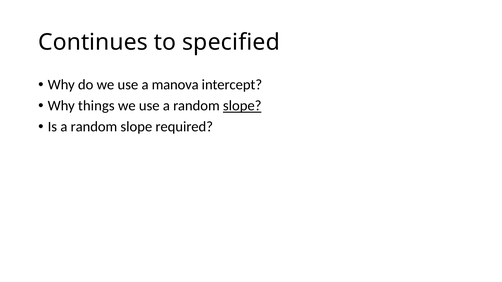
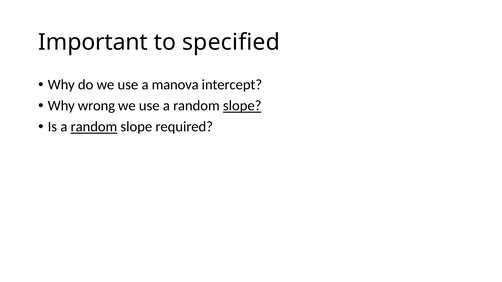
Continues: Continues -> Important (93, 42)
things: things -> wrong (96, 106)
random underline: none -> present (94, 127)
